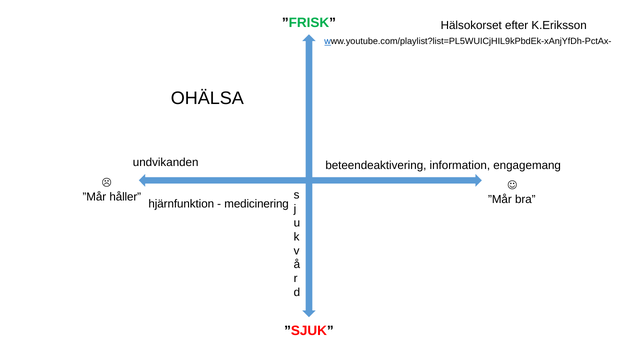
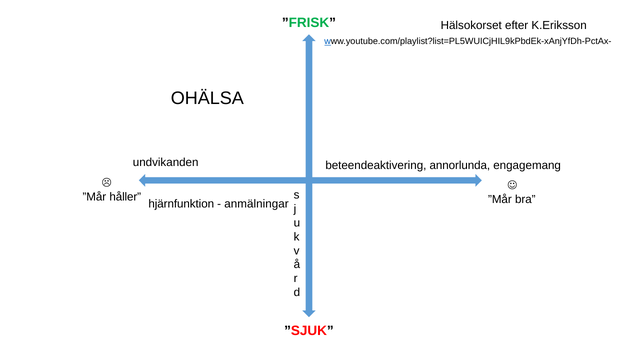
information: information -> annorlunda (460, 165)
medicinering: medicinering -> anmälningar (256, 204)
